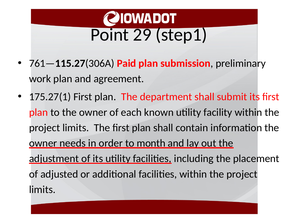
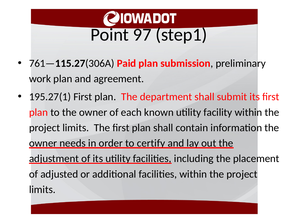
29: 29 -> 97 (142, 35)
175.27(1: 175.27(1 -> 195.27(1 (50, 97)
month: month -> certify (151, 144)
